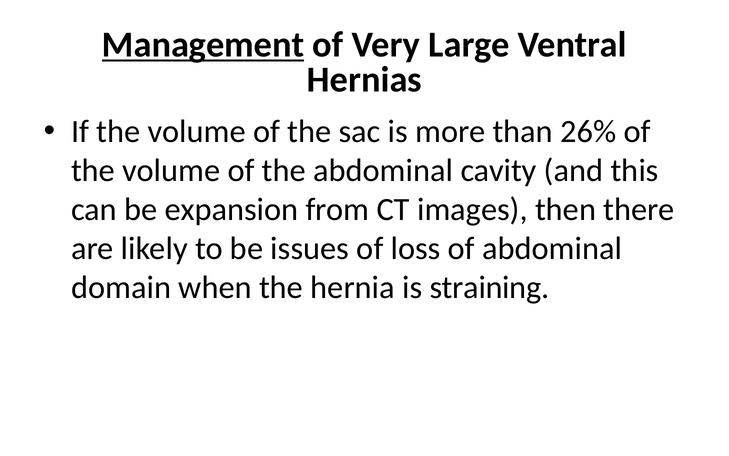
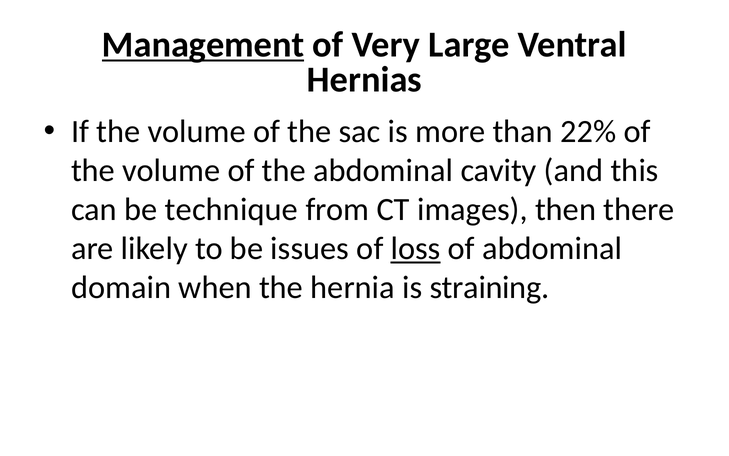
26%: 26% -> 22% (588, 132)
expansion: expansion -> technique (231, 209)
loss underline: none -> present (416, 248)
